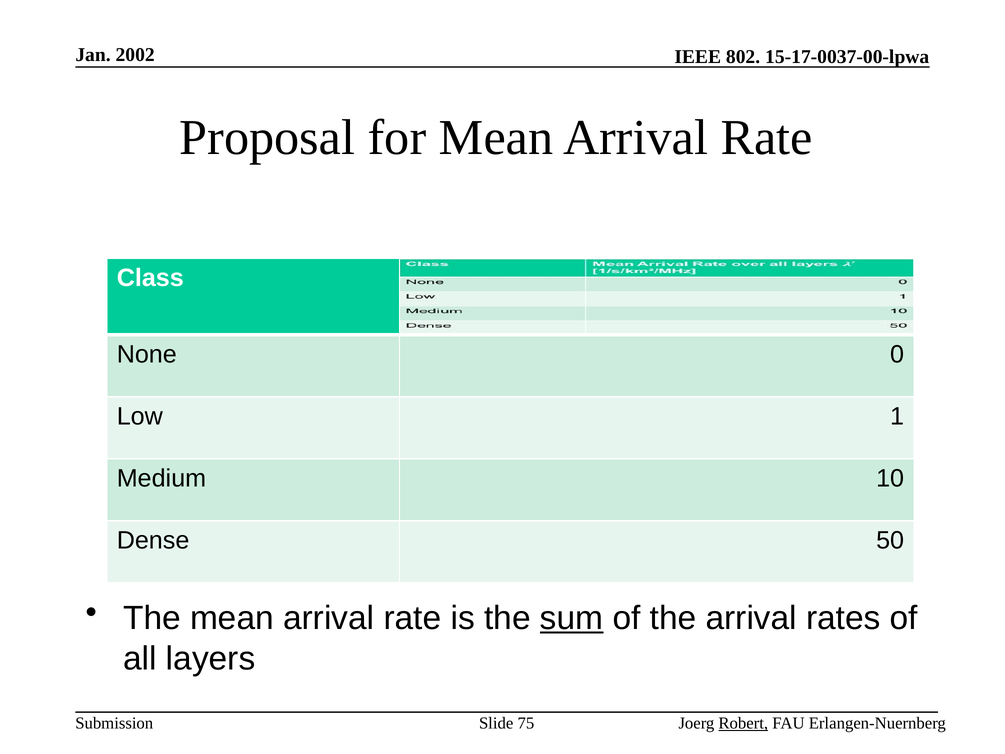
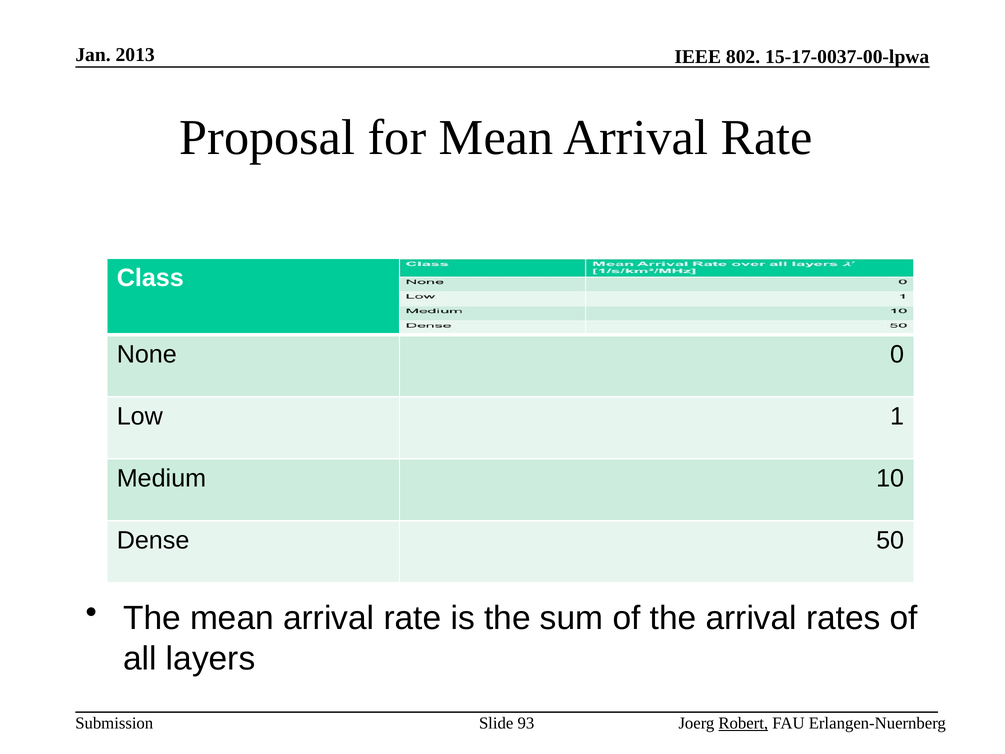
2002: 2002 -> 2013 (135, 55)
sum underline: present -> none (572, 618)
75: 75 -> 93 (526, 723)
